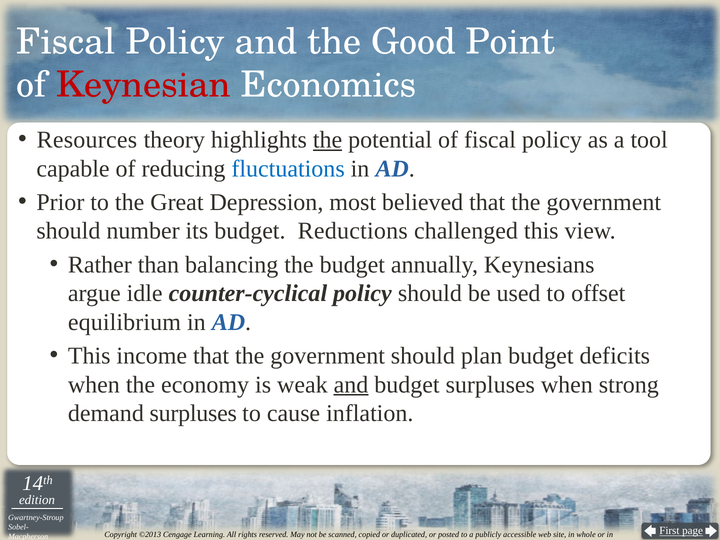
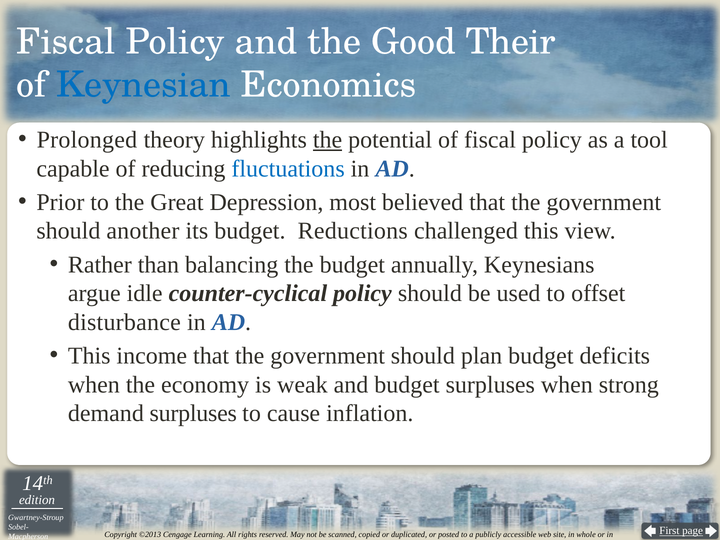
Point: Point -> Their (511, 42)
Keynesian colour: red -> blue (144, 85)
Resources: Resources -> Prolonged (87, 140)
number: number -> another (143, 231)
equilibrium: equilibrium -> disturbance (124, 322)
and underline: present -> none (351, 385)
